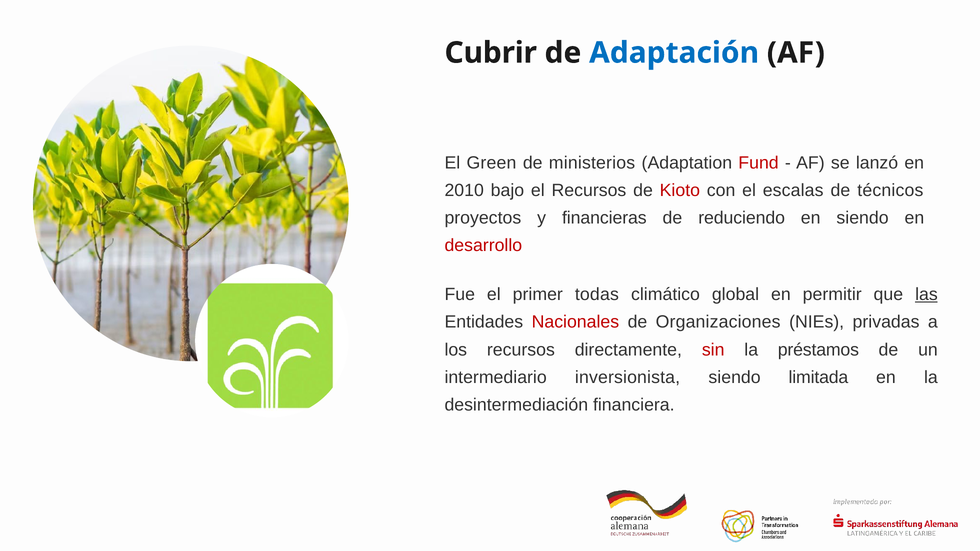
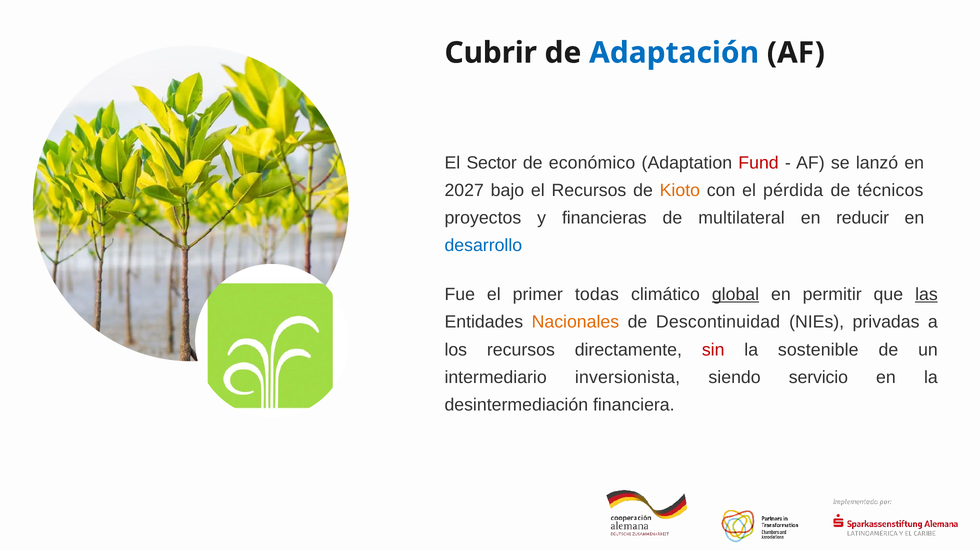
Green: Green -> Sector (492, 163)
ministerios: ministerios -> económico (592, 163)
2010: 2010 -> 2027 (464, 190)
Kioto colour: red -> orange (680, 190)
escalas: escalas -> pérdida (793, 190)
reduciendo: reduciendo -> multilateral (742, 218)
en siendo: siendo -> reducir (863, 218)
desarrollo colour: red -> blue (483, 246)
global underline: none -> present (736, 295)
Nacionales colour: red -> orange (575, 322)
Organizaciones: Organizaciones -> Descontinuidad (718, 322)
préstamos: préstamos -> sostenible (818, 350)
limitada: limitada -> servicio (818, 377)
